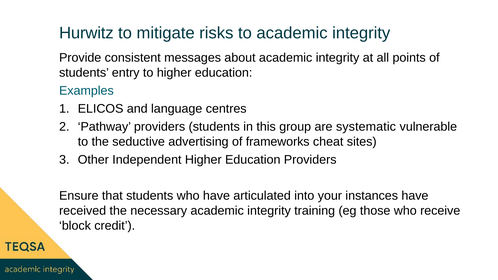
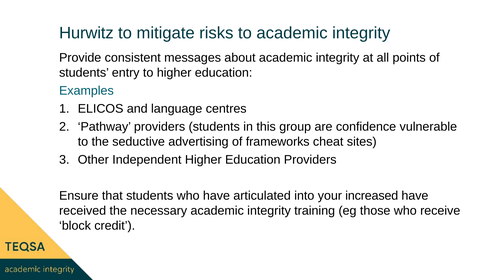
systematic: systematic -> confidence (366, 127)
instances: instances -> increased (372, 196)
